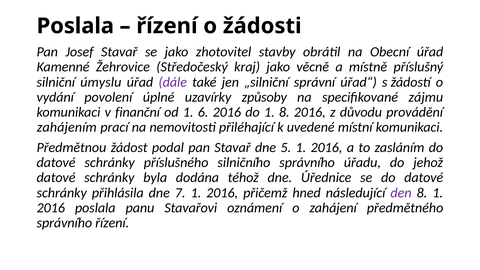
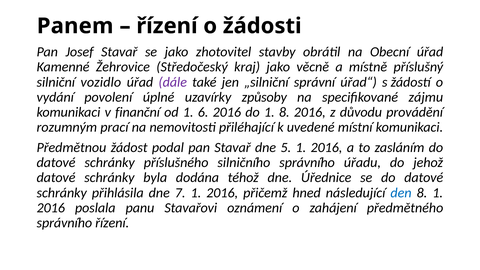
Poslala: Poslala -> Panem (75, 26)
úmyslu: úmyslu -> vozidlo (101, 82)
zahájením: zahájením -> rozumným (67, 127)
den colour: purple -> blue (401, 193)
